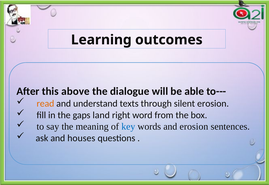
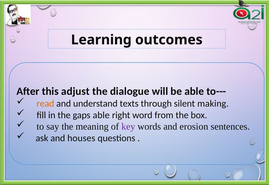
above: above -> adjust (75, 91)
silent erosion: erosion -> making (213, 104)
gaps land: land -> able (101, 115)
key colour: blue -> purple (128, 127)
